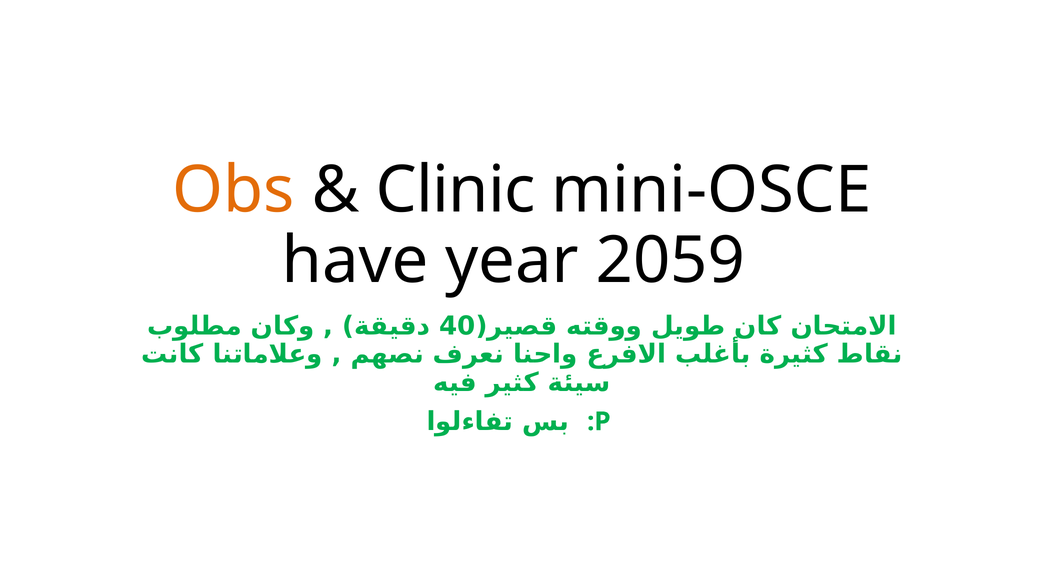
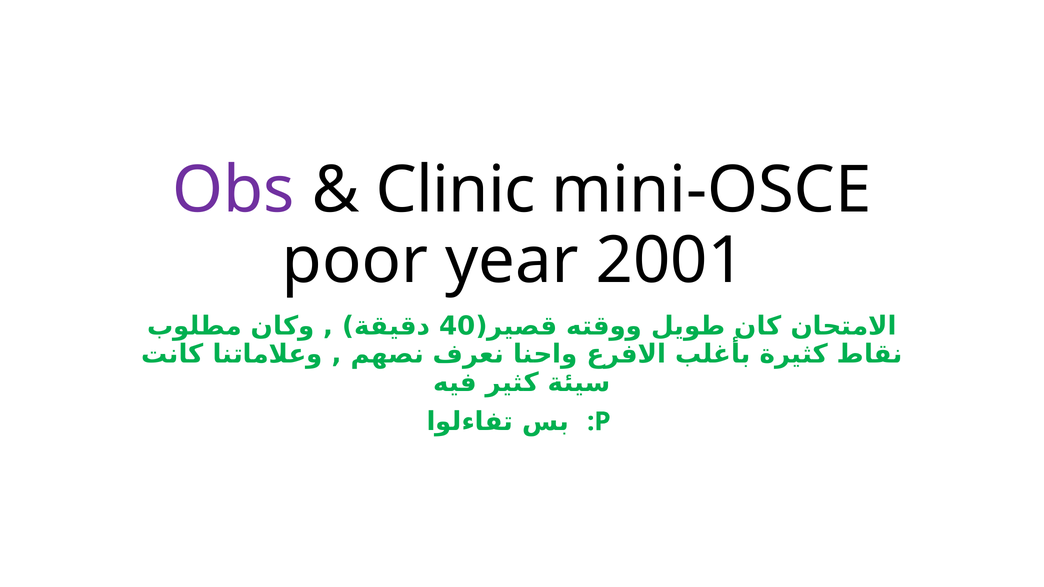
Obs colour: orange -> purple (234, 191)
have: have -> poor (355, 261)
2059: 2059 -> 2001 (670, 261)
